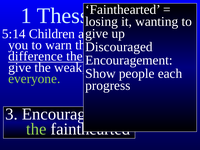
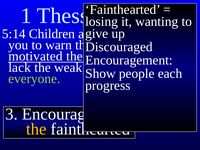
difference: difference -> motivated (36, 56)
give: give -> lack (20, 67)
the colour: light green -> yellow (36, 129)
